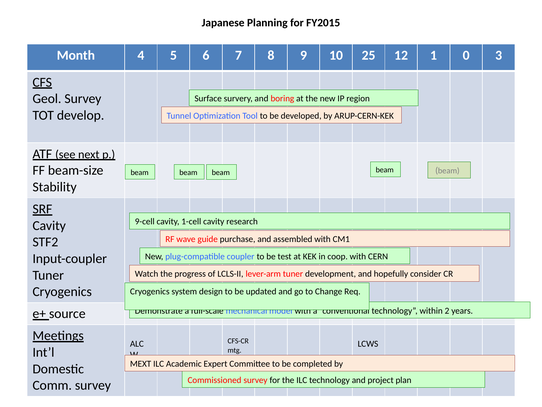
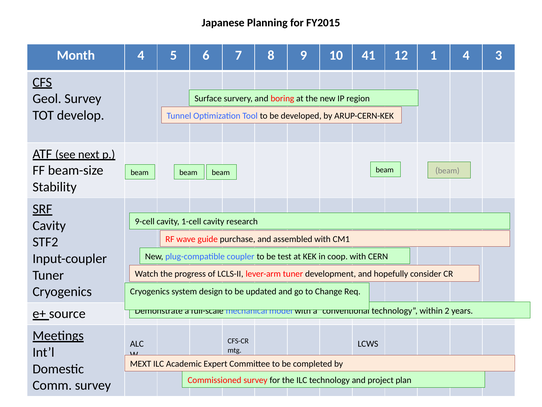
25: 25 -> 41 (369, 55)
1 0: 0 -> 4 (466, 55)
